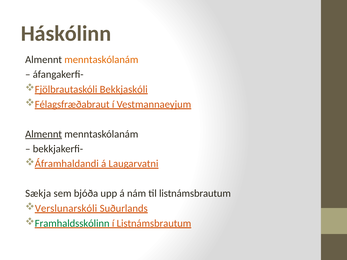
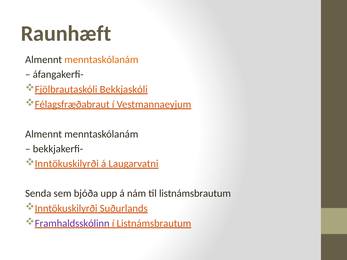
Háskólinn: Háskólinn -> Raunhæft (66, 34)
Almennt underline: present -> none (44, 134)
Áframhaldandi: Áframhaldandi -> Inntökuskilyrði (67, 164)
Sækja: Sækja -> Senda (38, 194)
Verslunarskóli: Verslunarskóli -> Inntökuskilyrði (66, 208)
Framhaldsskólinn colour: green -> purple (72, 224)
